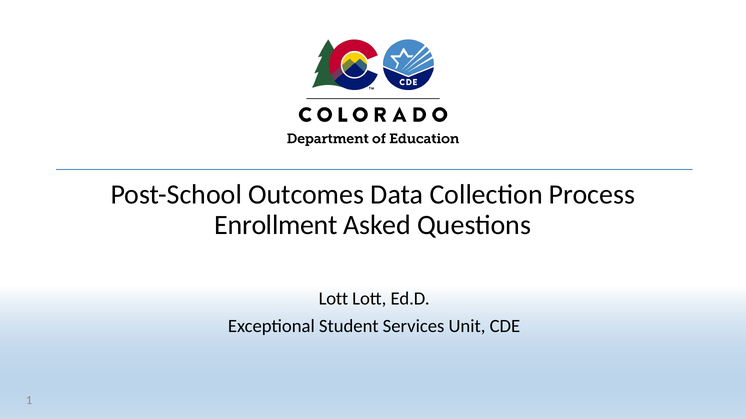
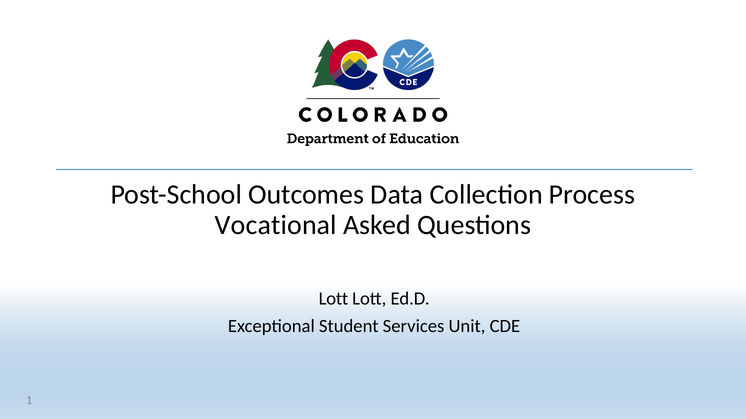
Enrollment: Enrollment -> Vocational (276, 225)
